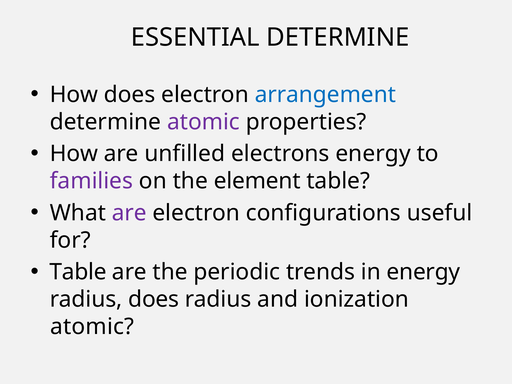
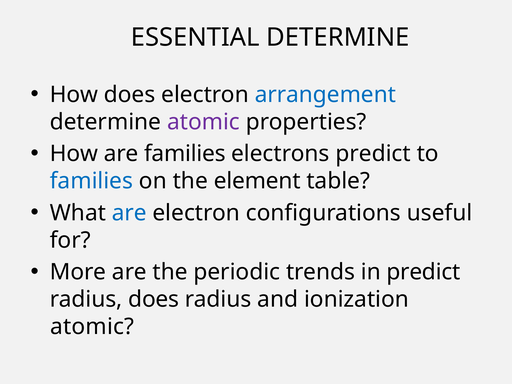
are unfilled: unfilled -> families (185, 154)
electrons energy: energy -> predict (373, 154)
families colour: purple -> blue (91, 181)
are colour: purple -> blue (129, 213)
Table: Table -> More (78, 272)
in energy: energy -> predict (423, 272)
